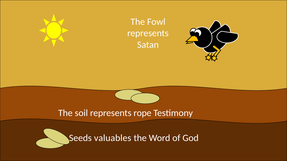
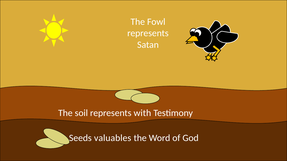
rope: rope -> with (142, 113)
